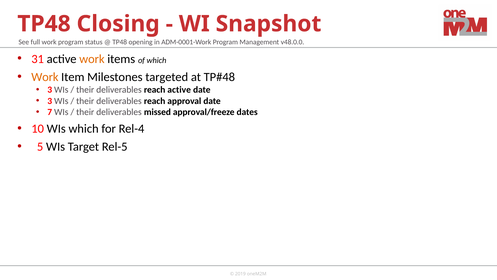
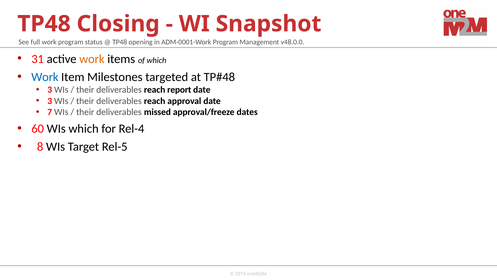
Work colour: orange -> blue (45, 77)
reach active: active -> report (179, 90)
10: 10 -> 60 (38, 128)
5: 5 -> 8 (40, 146)
